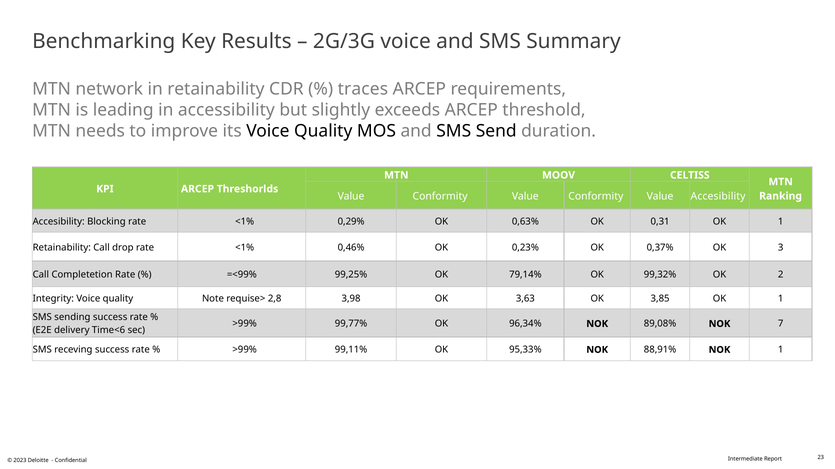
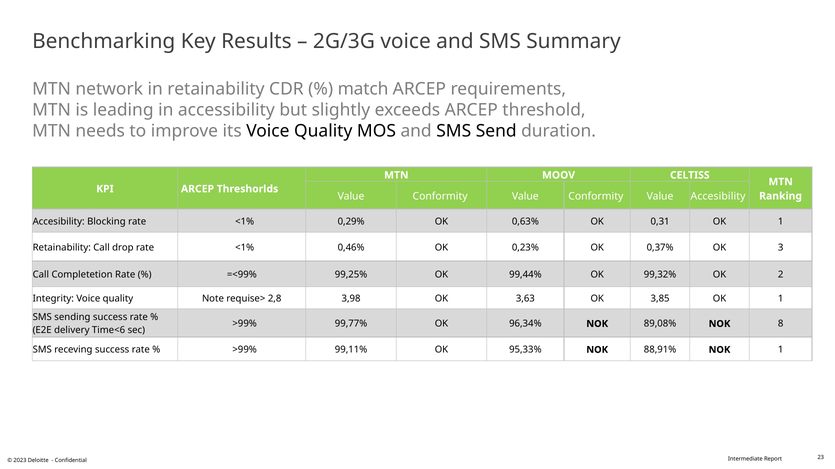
traces: traces -> match (363, 89)
79,14%: 79,14% -> 99,44% (525, 275)
7: 7 -> 8 (781, 324)
